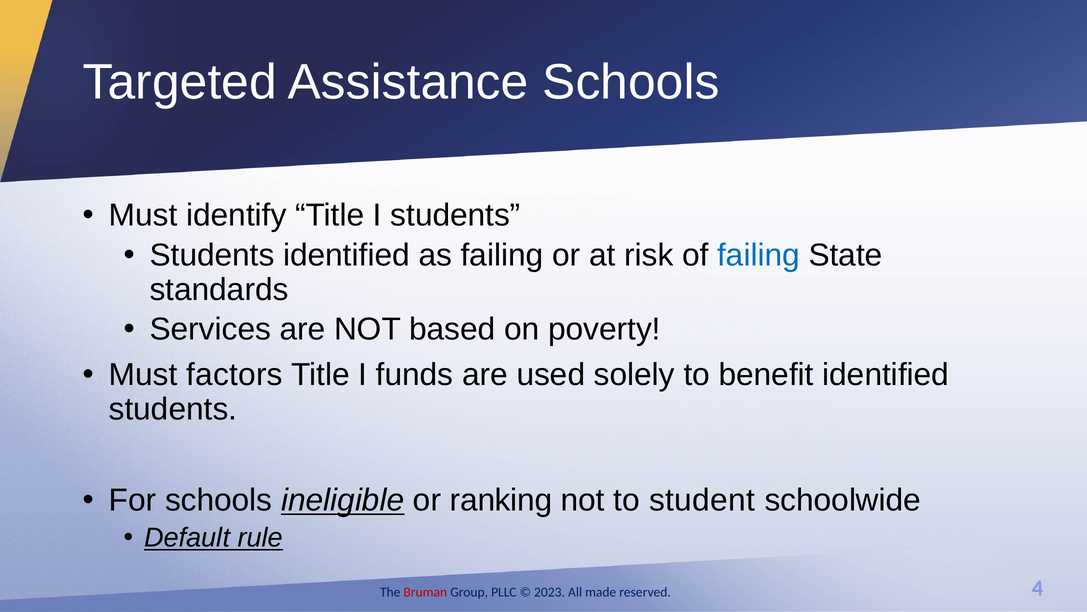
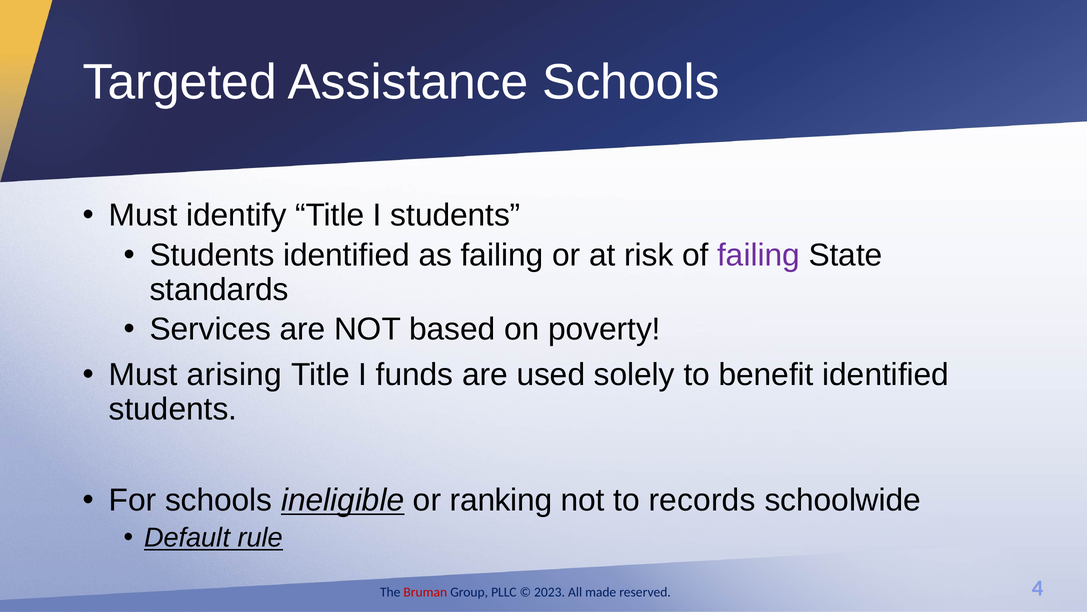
failing colour: blue -> purple (759, 255)
factors: factors -> arising (234, 375)
student: student -> records (702, 500)
